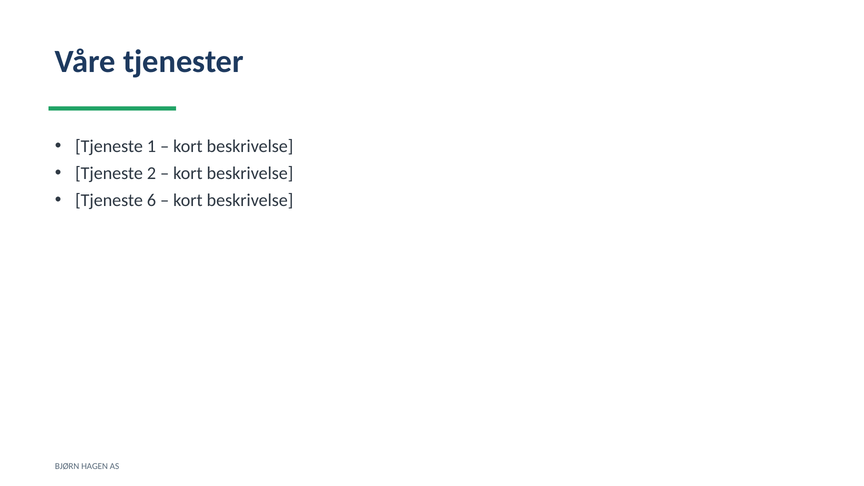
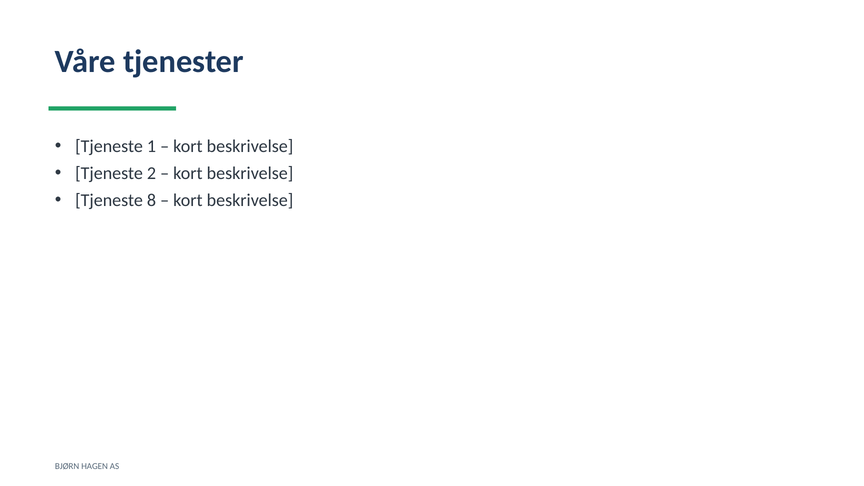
6: 6 -> 8 (151, 200)
